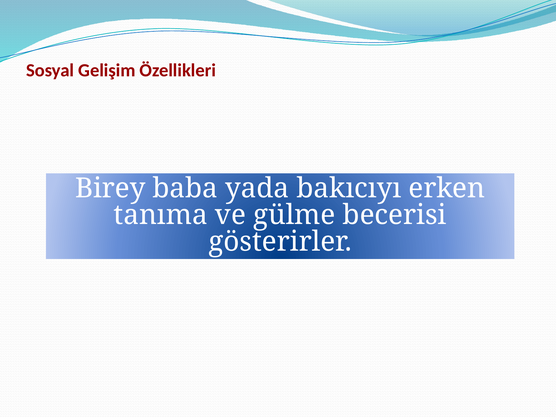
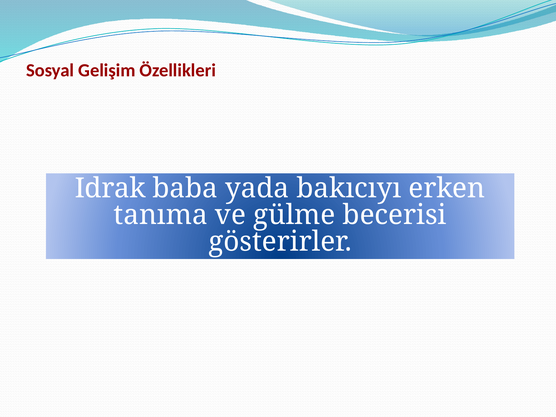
Birey: Birey -> Idrak (110, 188)
